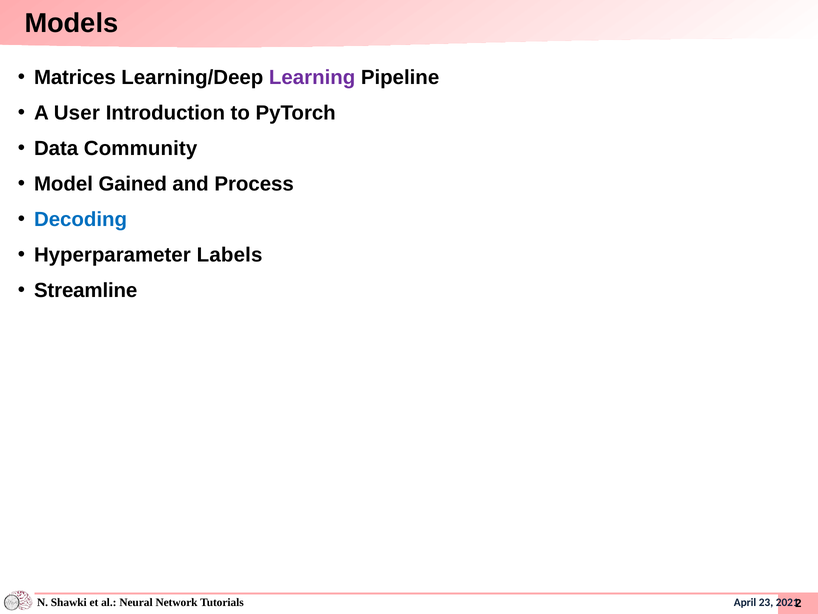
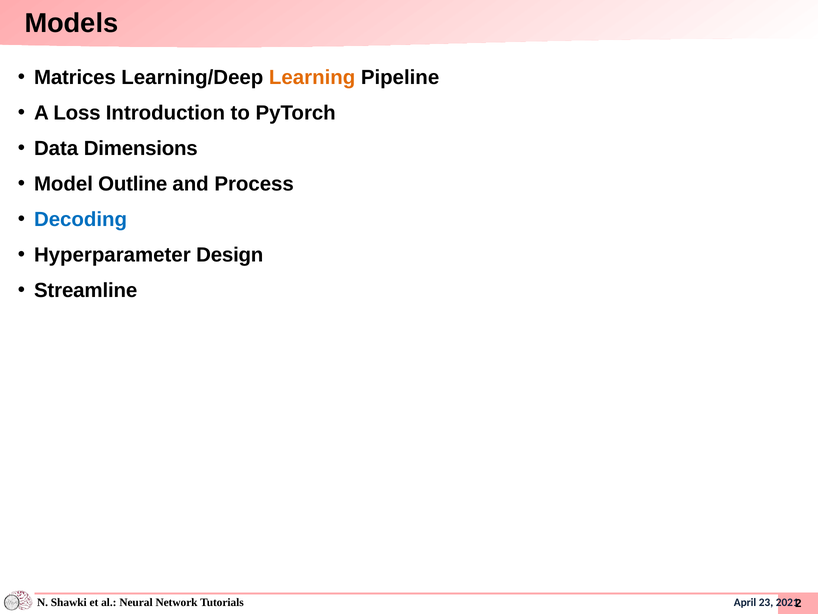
Learning colour: purple -> orange (312, 77)
User: User -> Loss (77, 113)
Community: Community -> Dimensions (141, 148)
Gained: Gained -> Outline (133, 184)
Labels: Labels -> Design (230, 255)
